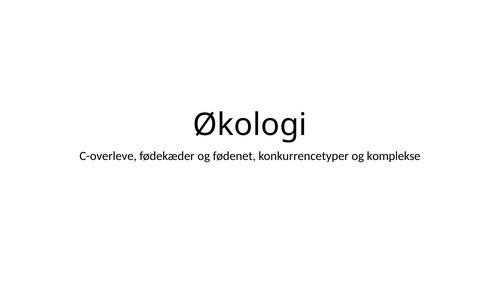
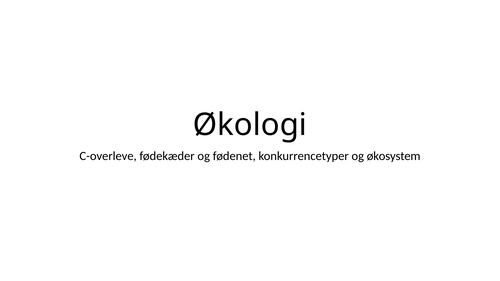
komplekse: komplekse -> økosystem (394, 156)
